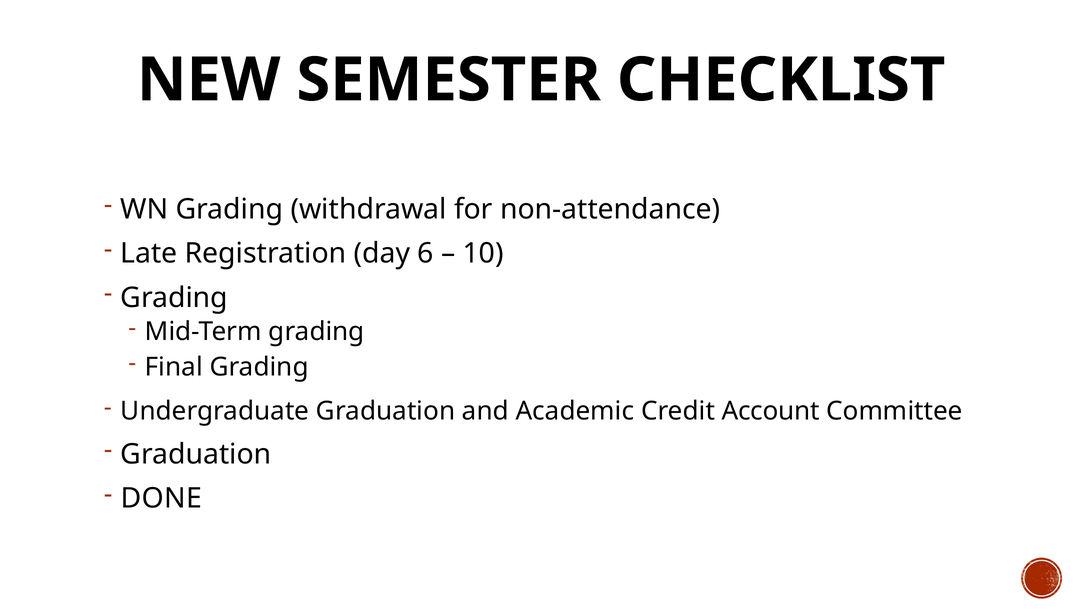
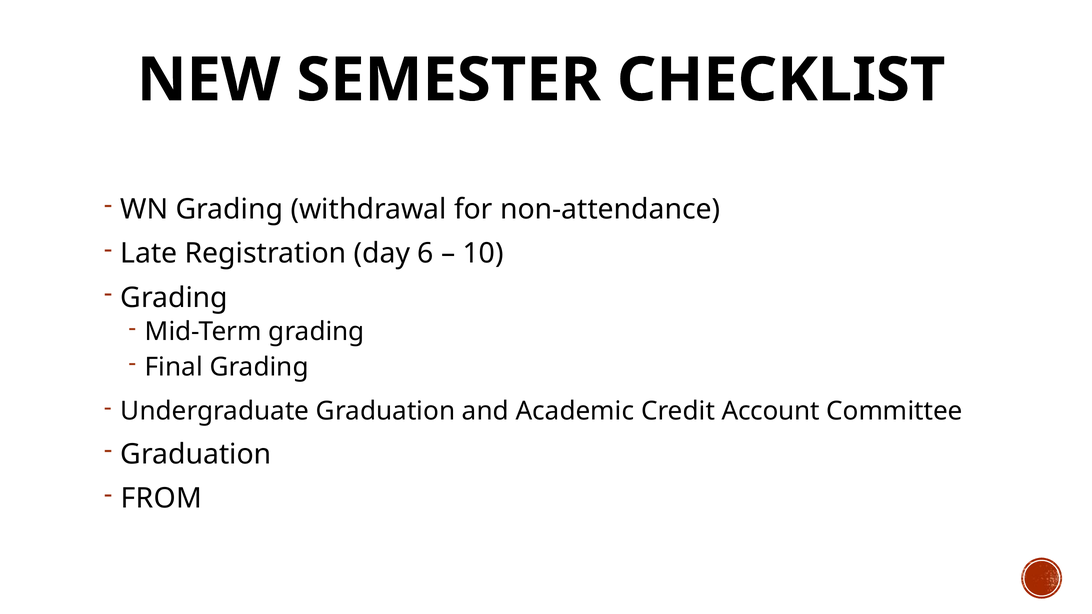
DONE: DONE -> FROM (161, 499)
